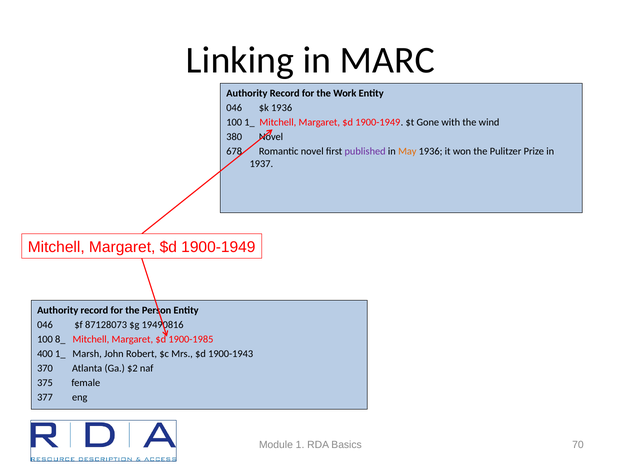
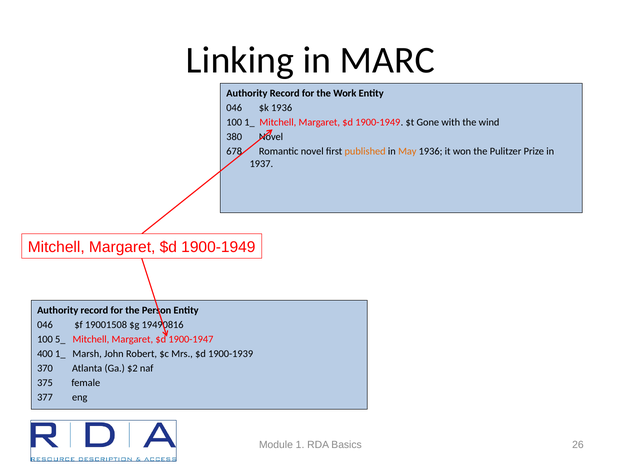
published colour: purple -> orange (365, 151)
87128073: 87128073 -> 19001508 (106, 325)
8_: 8_ -> 5_ (60, 339)
1900-1985: 1900-1985 -> 1900-1947 (191, 339)
1900-1943: 1900-1943 -> 1900-1939 (231, 354)
70: 70 -> 26 (578, 445)
